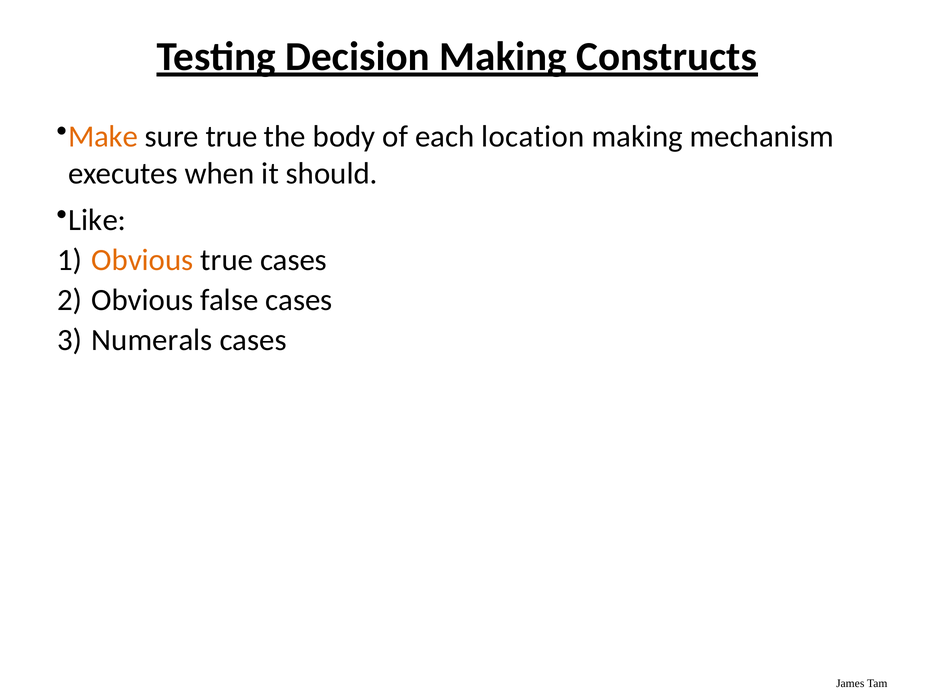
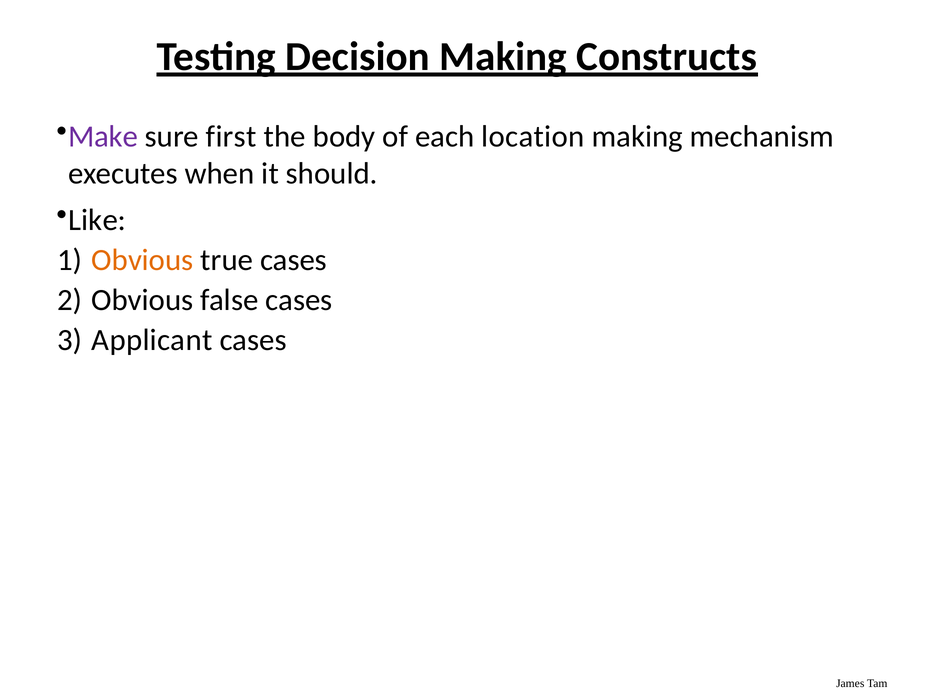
Make colour: orange -> purple (103, 137)
sure true: true -> first (231, 137)
Numerals: Numerals -> Applicant (152, 341)
